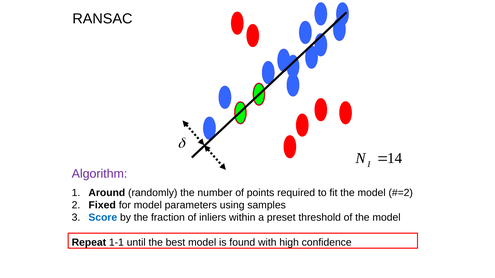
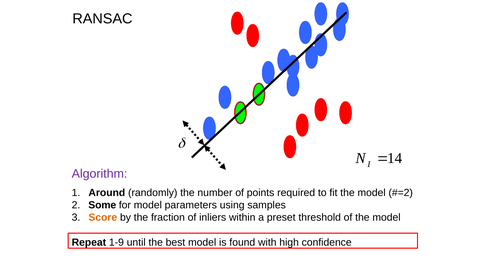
Fixed: Fixed -> Some (102, 206)
Score colour: blue -> orange (103, 218)
1-1: 1-1 -> 1-9 (116, 243)
